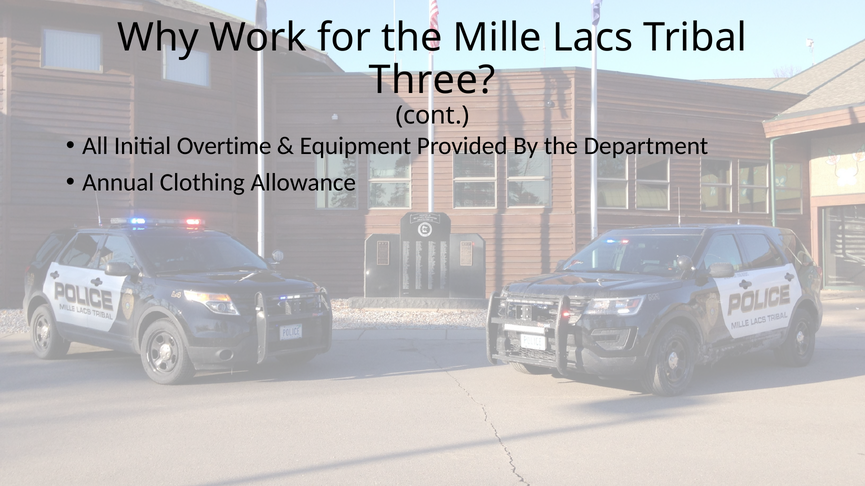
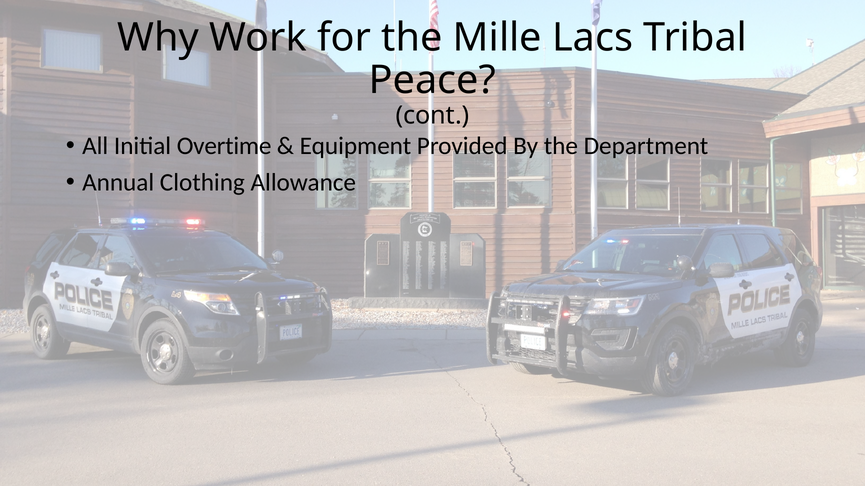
Three: Three -> Peace (432, 80)
